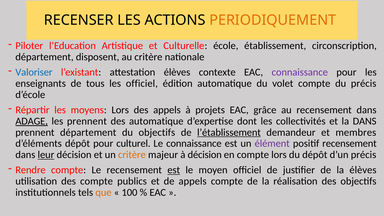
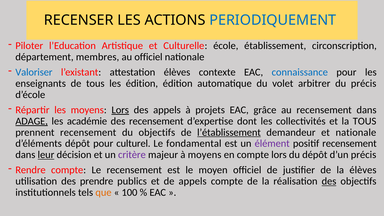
PERIODIQUEMENT colour: orange -> blue (273, 20)
disposent: disposent -> membres (98, 57)
au critère: critère -> officiel (148, 57)
connaissance colour: purple -> blue (300, 72)
les officiel: officiel -> édition (142, 83)
volet compte: compte -> arbitrer (314, 83)
Lors underline: none -> present (120, 110)
les prennent: prennent -> académie (87, 121)
des automatique: automatique -> recensement (156, 121)
la DANS: DANS -> TOUS (365, 121)
prennent département: département -> recensement (88, 132)
et membres: membres -> nationale (356, 132)
Le connaissance: connaissance -> fondamental (194, 144)
critère colour: orange -> purple (132, 155)
à décision: décision -> moyens (205, 155)
est underline: present -> none (174, 170)
des compte: compte -> prendre (97, 181)
des underline: none -> present (329, 181)
